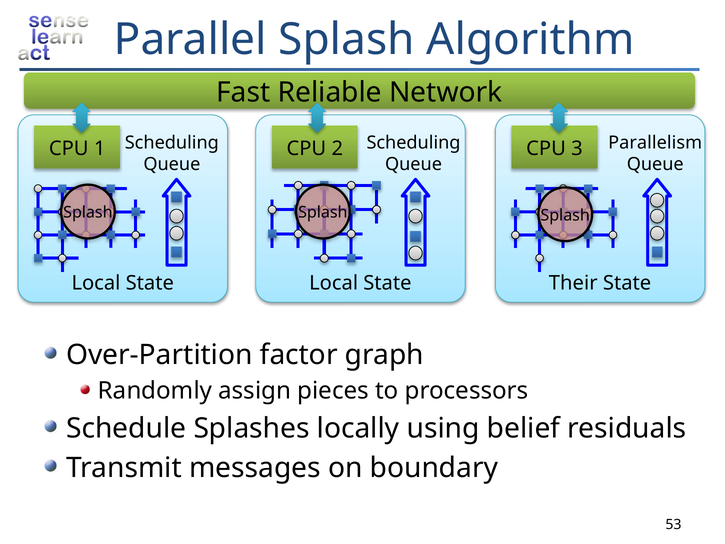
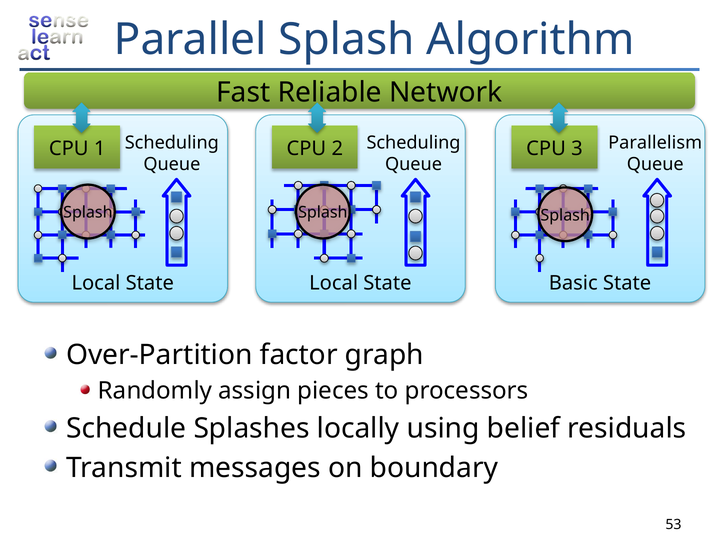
Their: Their -> Basic (573, 283)
